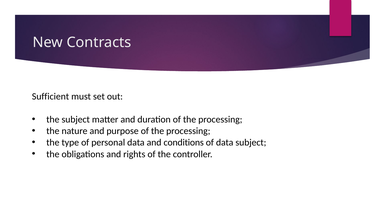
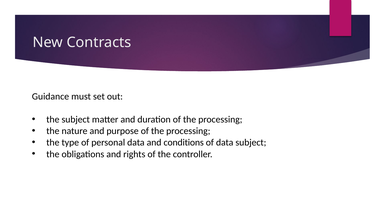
Sufficient: Sufficient -> Guidance (51, 97)
